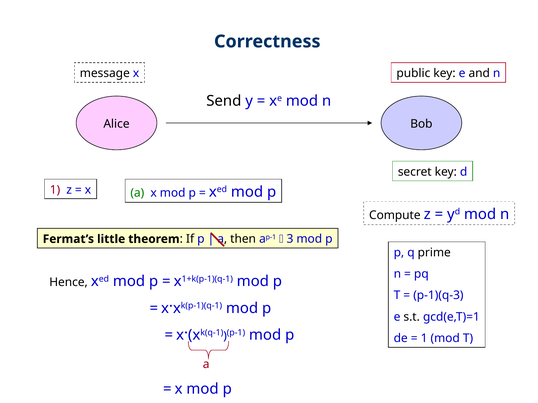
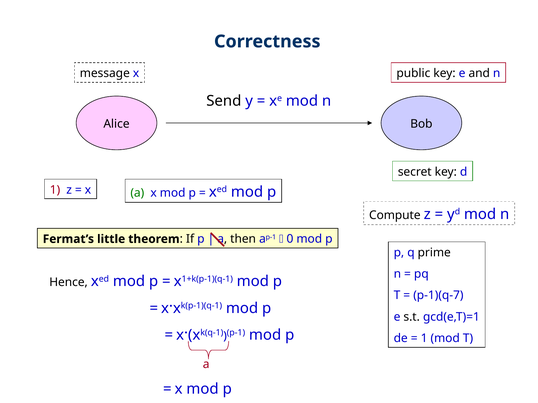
3: 3 -> 0 (290, 239)
p-1)(q-3: p-1)(q-3 -> p-1)(q-7 (438, 296)
